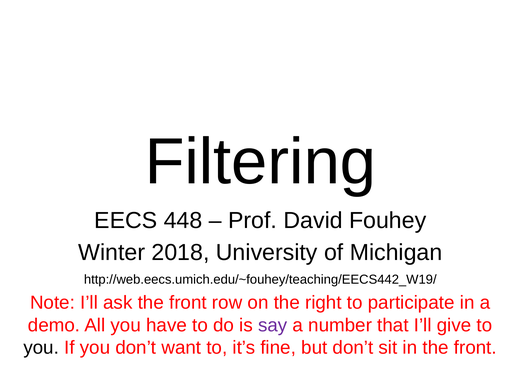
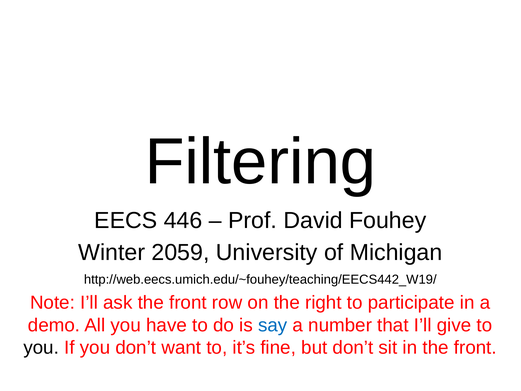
448: 448 -> 446 (183, 220)
2018: 2018 -> 2059 (180, 252)
say colour: purple -> blue (273, 325)
